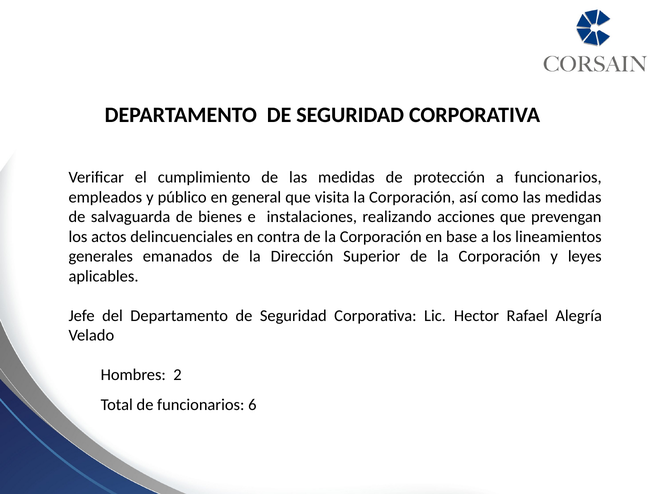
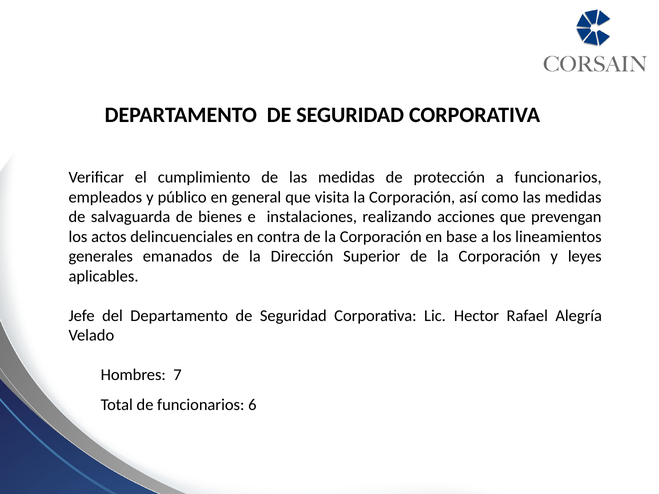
2: 2 -> 7 (177, 375)
